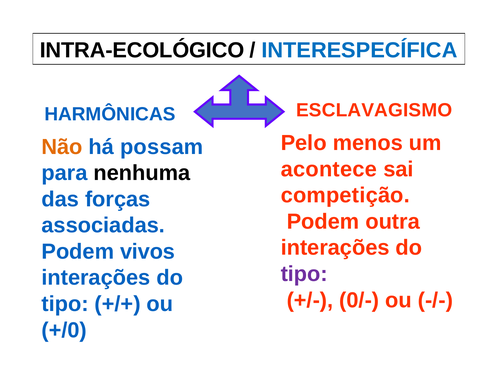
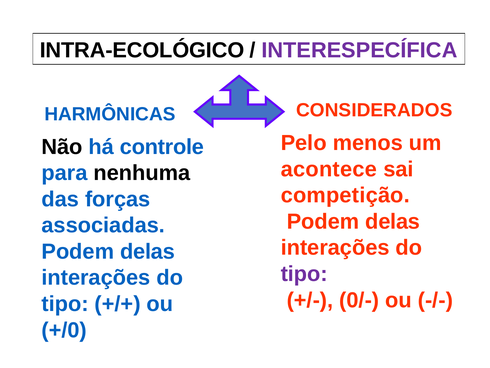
INTERESPECÍFICA colour: blue -> purple (359, 50)
ESCLAVAGISMO: ESCLAVAGISMO -> CONSIDERADOS (374, 110)
Não colour: orange -> black (62, 147)
possam: possam -> controle (162, 147)
outra: outra -> delas (393, 221)
vivos: vivos -> delas (147, 251)
